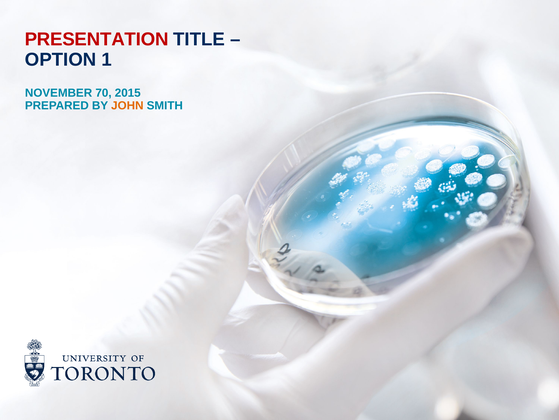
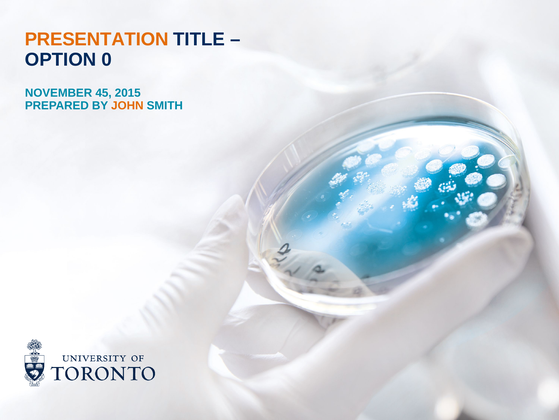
PRESENTATION colour: red -> orange (97, 39)
1: 1 -> 0 (107, 59)
70: 70 -> 45 (104, 93)
